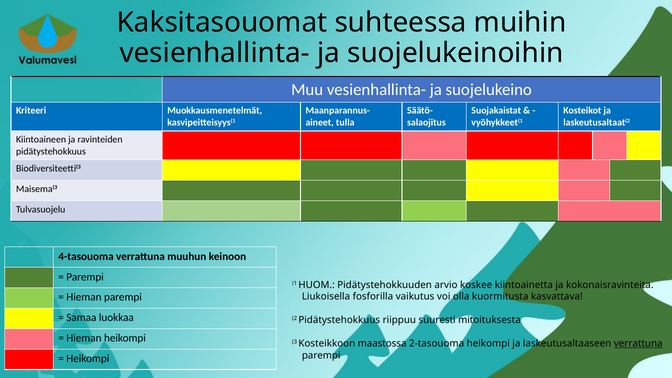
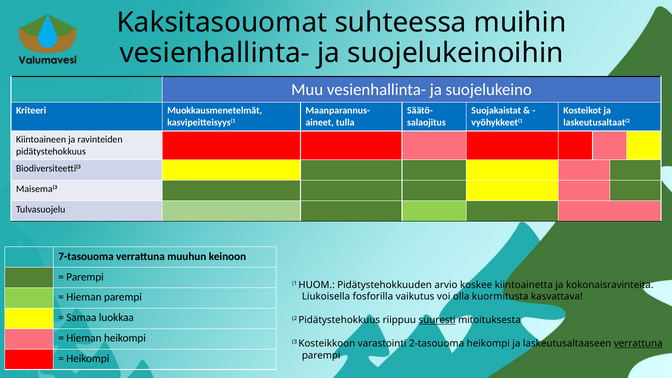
4-tasouoma: 4-tasouoma -> 7-tasouoma (86, 256)
suuresti underline: none -> present (437, 320)
maastossa: maastossa -> varastointi (382, 344)
